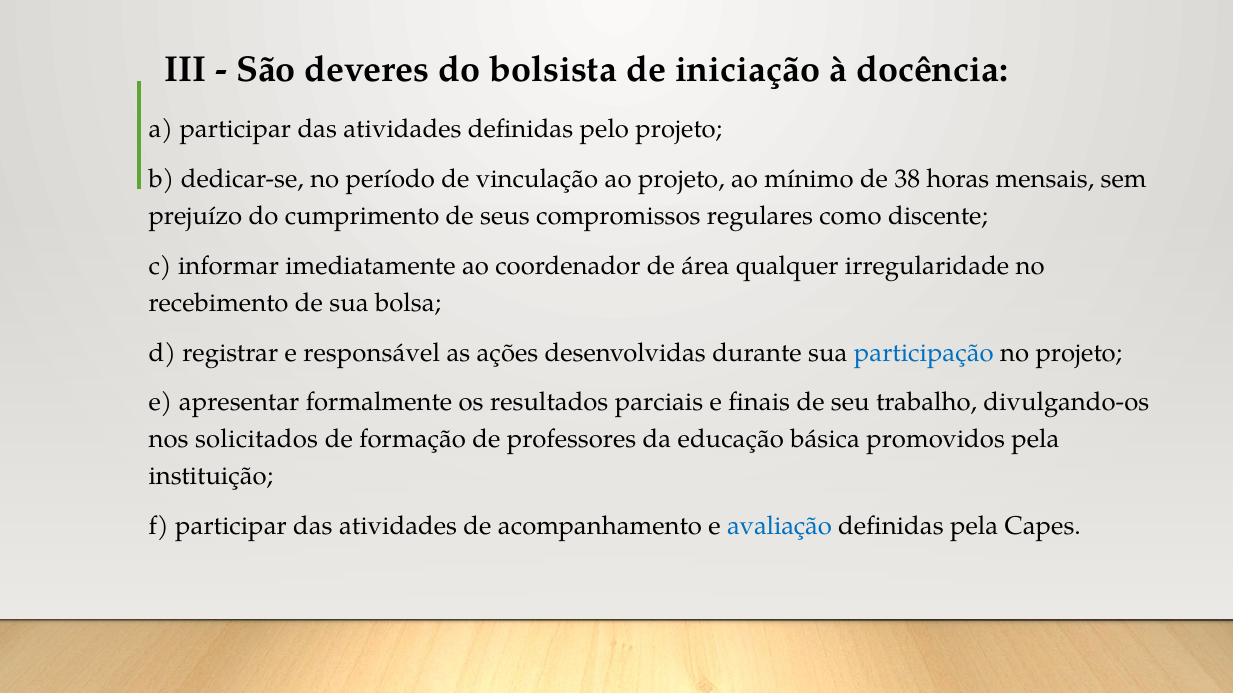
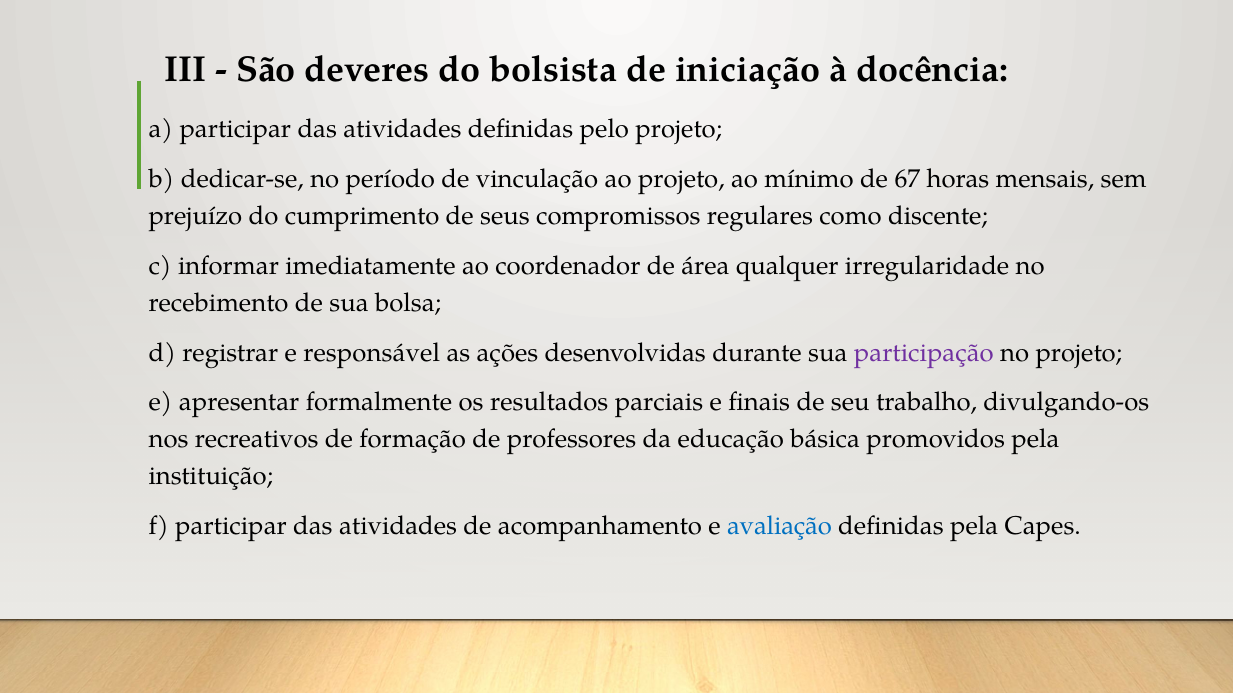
38: 38 -> 67 (907, 179)
participação colour: blue -> purple (924, 353)
solicitados: solicitados -> recreativos (257, 440)
